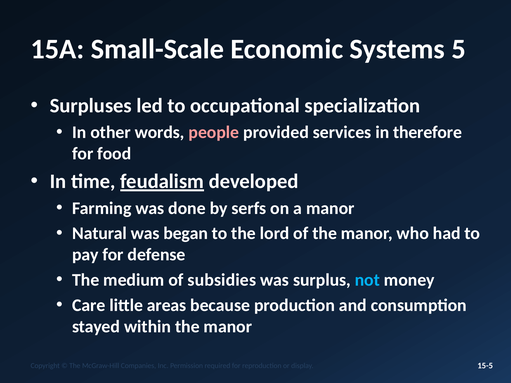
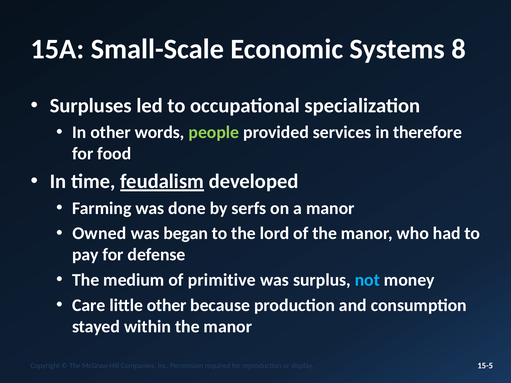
5: 5 -> 8 (459, 49)
people colour: pink -> light green (214, 133)
Natural: Natural -> Owned (99, 234)
subsidies: subsidies -> primitive (222, 280)
little areas: areas -> other (167, 305)
